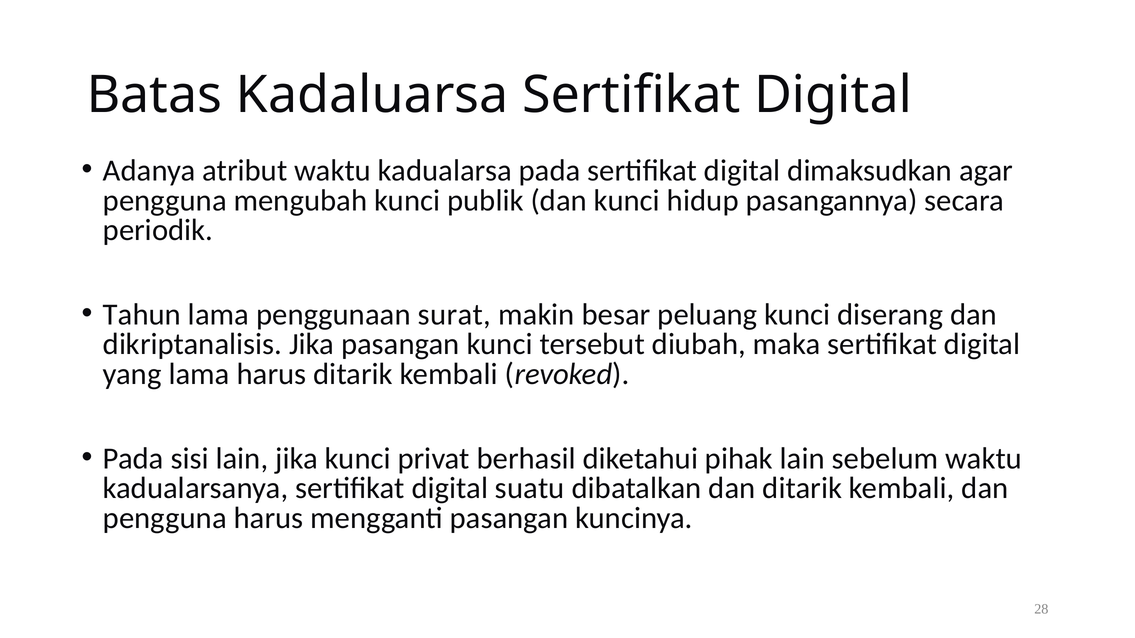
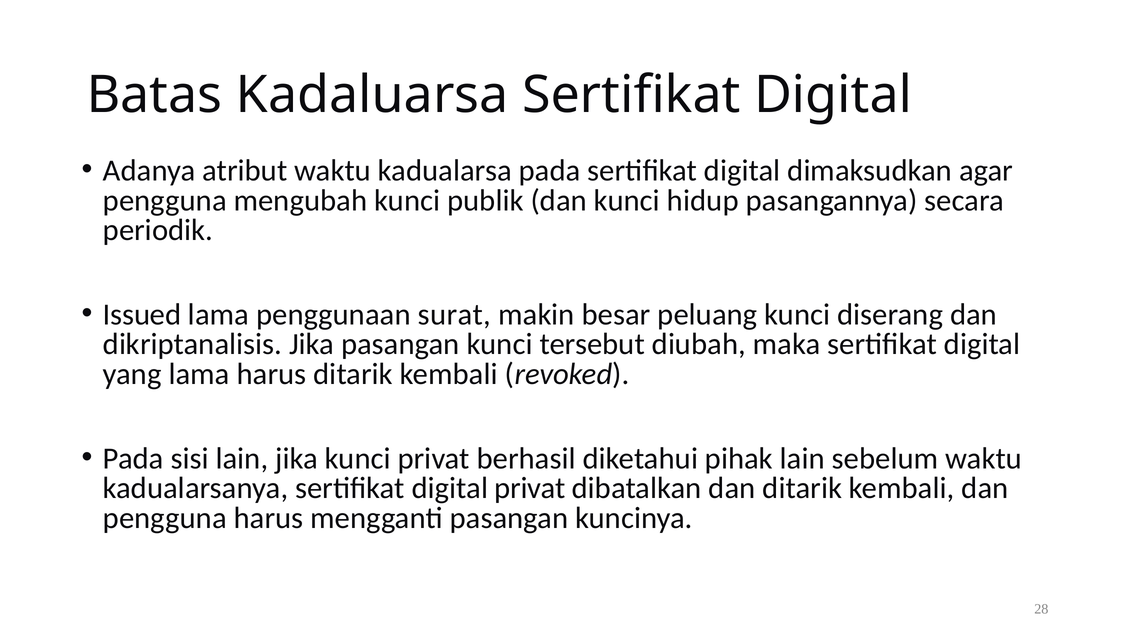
Tahun: Tahun -> Issued (142, 315)
digital suatu: suatu -> privat (530, 489)
